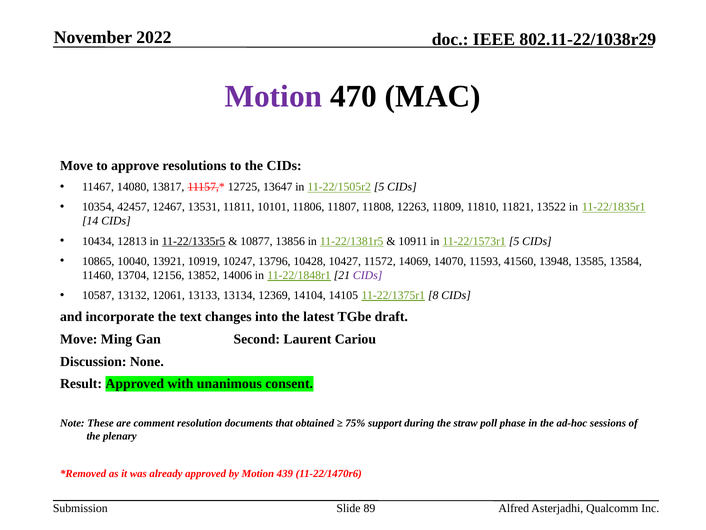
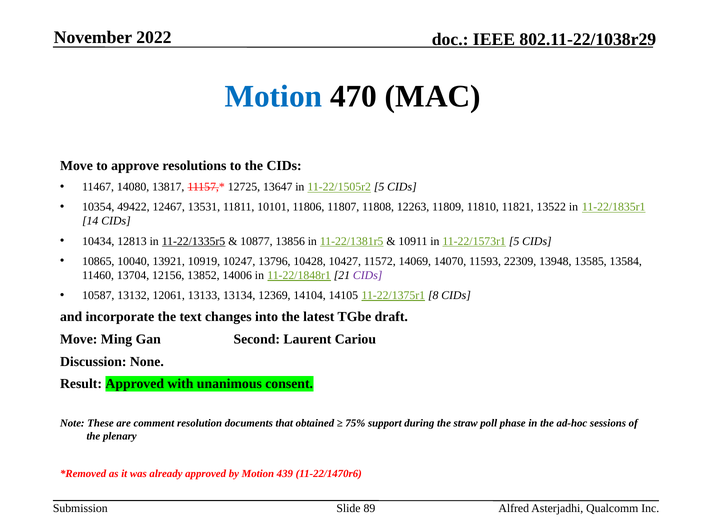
Motion colour: purple -> blue (273, 96)
42457: 42457 -> 49422 (134, 207)
41560: 41560 -> 22309 (520, 261)
